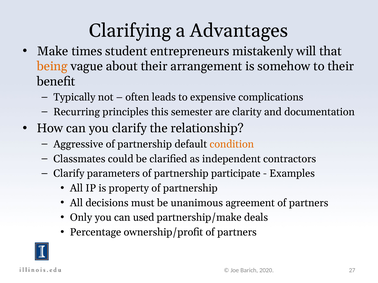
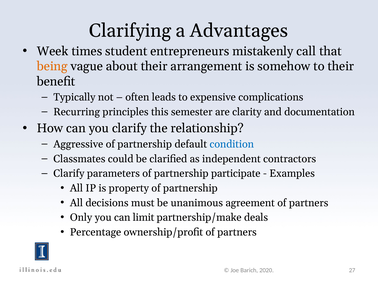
Make: Make -> Week (53, 51)
will: will -> call (306, 51)
condition colour: orange -> blue (232, 144)
used: used -> limit (144, 218)
